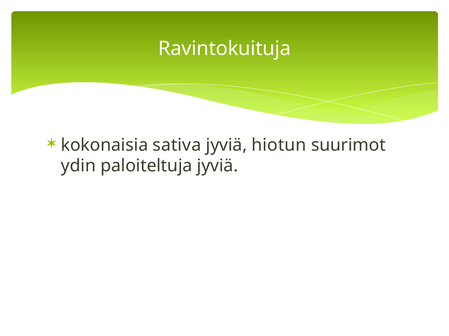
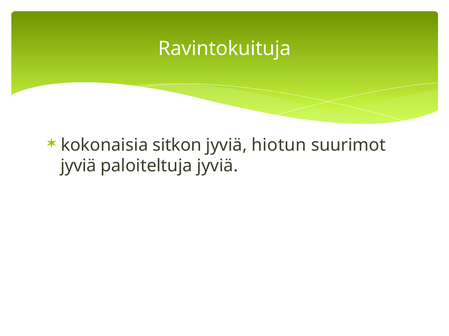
sativa: sativa -> sitkon (177, 145)
ydin: ydin -> jyviä (78, 166)
